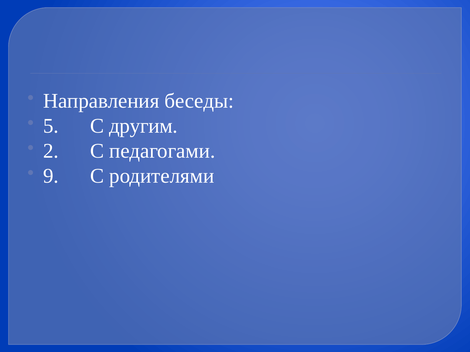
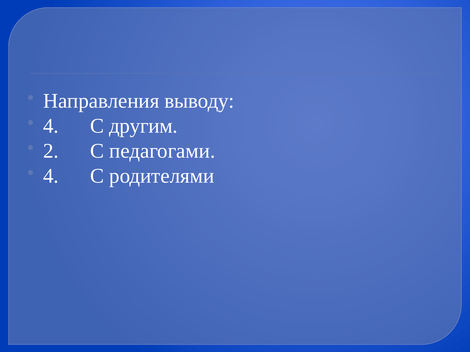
беседы: беседы -> выводу (199, 101)
5: 5 -> 4 (51, 126)
9: 9 -> 4 (51, 176)
